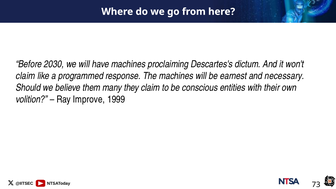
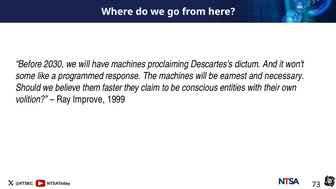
claim: claim -> some (26, 76)
many: many -> faster (112, 88)
